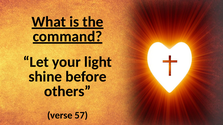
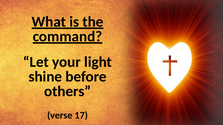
57: 57 -> 17 (81, 116)
